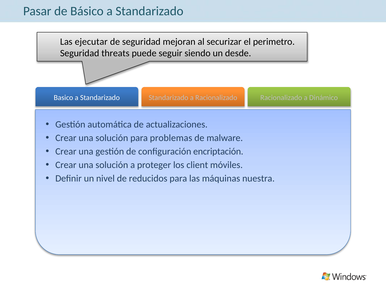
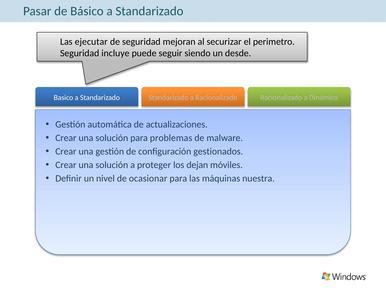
threats: threats -> incluye (115, 53)
encriptación: encriptación -> gestionados (218, 151)
client: client -> dejan (197, 165)
reducidos: reducidos -> ocasionar (148, 178)
